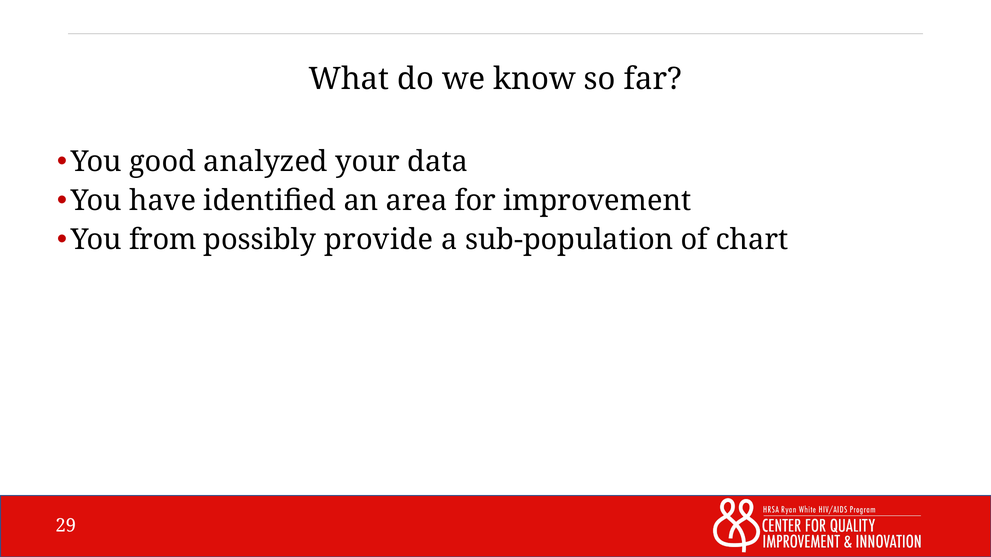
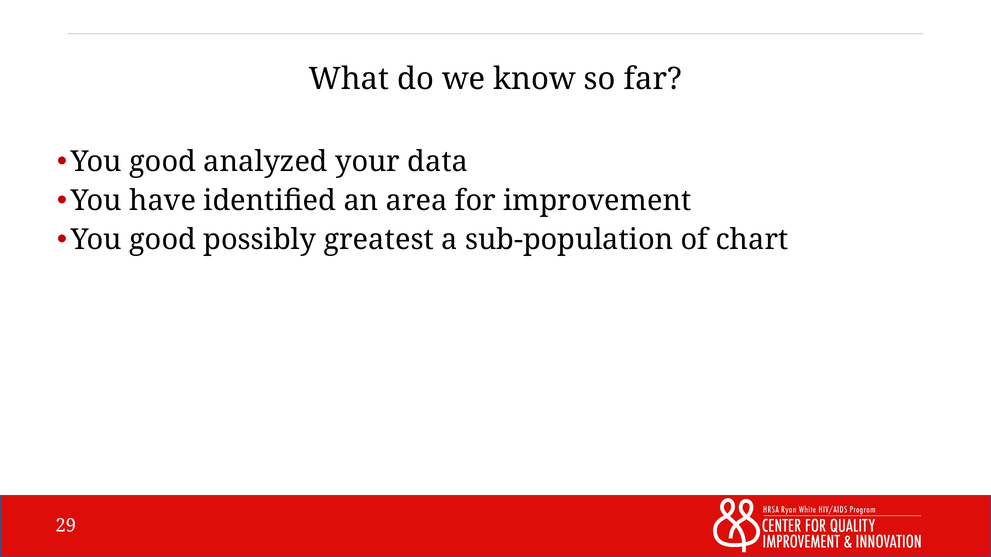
from: from -> good (163, 240)
provide: provide -> greatest (379, 240)
